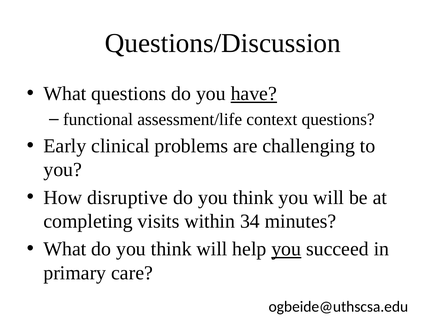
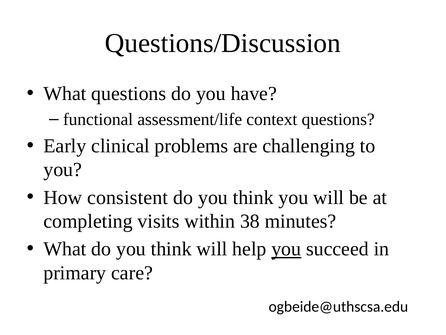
have underline: present -> none (254, 94)
disruptive: disruptive -> consistent (128, 197)
34: 34 -> 38 (250, 221)
